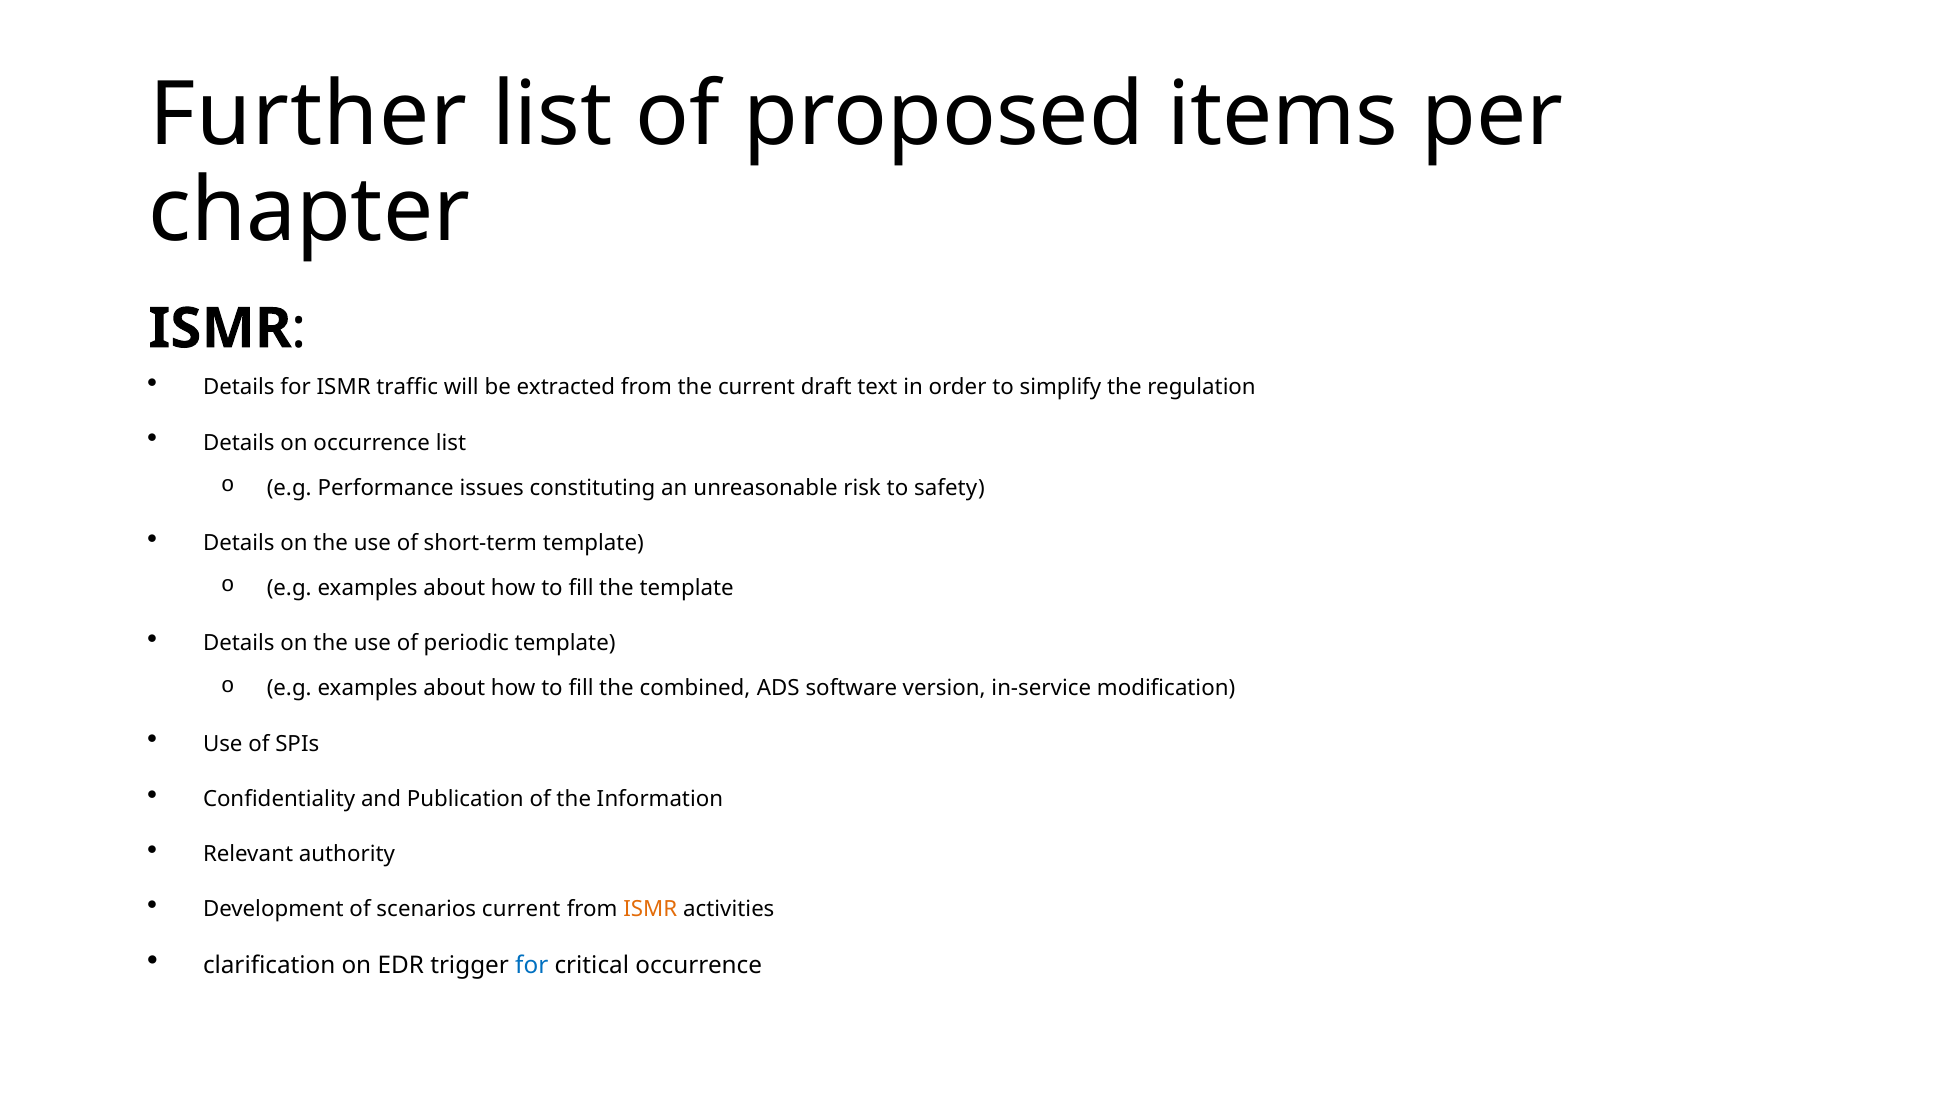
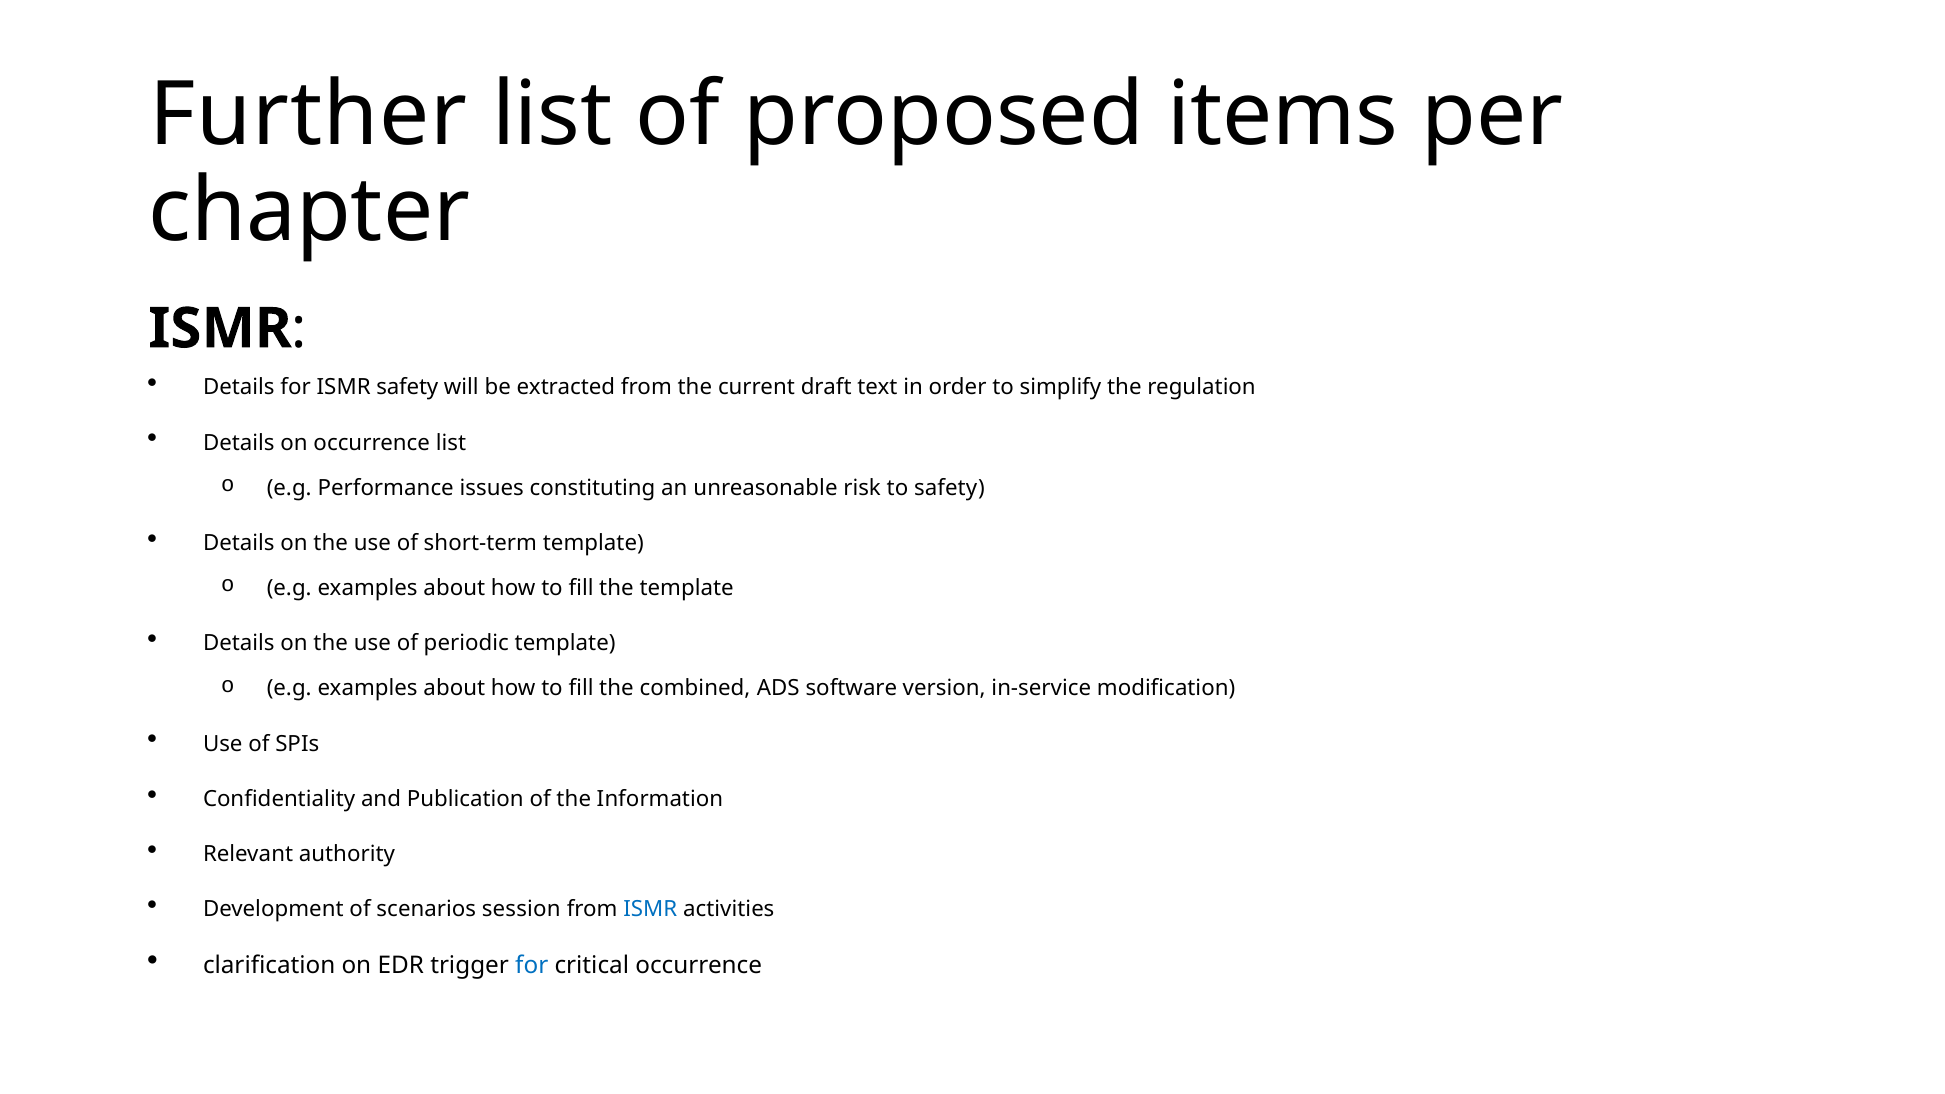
ISMR traffic: traffic -> safety (407, 388)
scenarios current: current -> session (521, 910)
ISMR colour: orange -> blue (650, 910)
